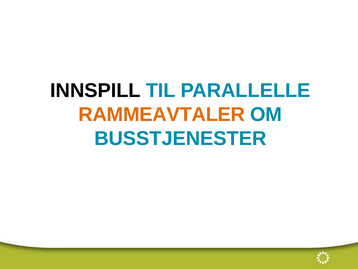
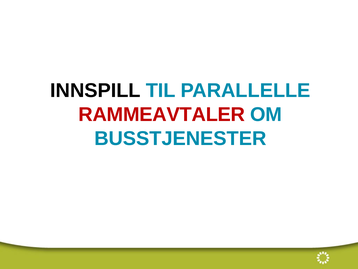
RAMMEAVTALER colour: orange -> red (162, 114)
